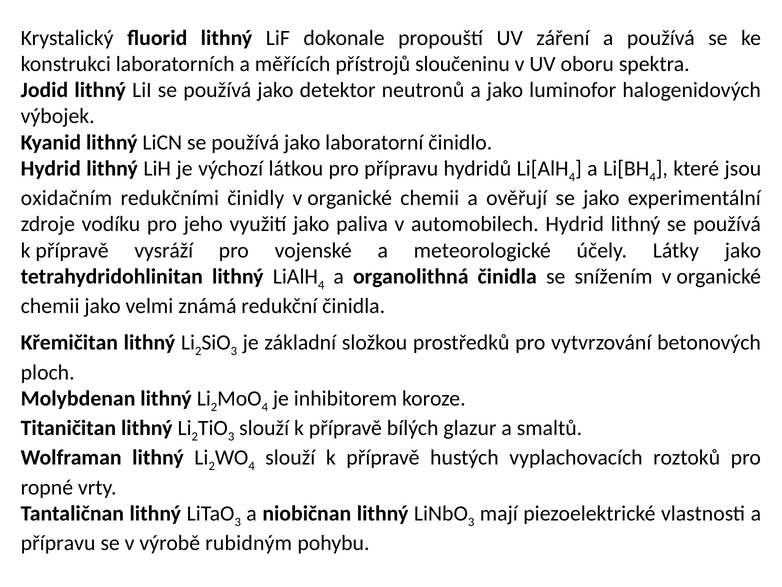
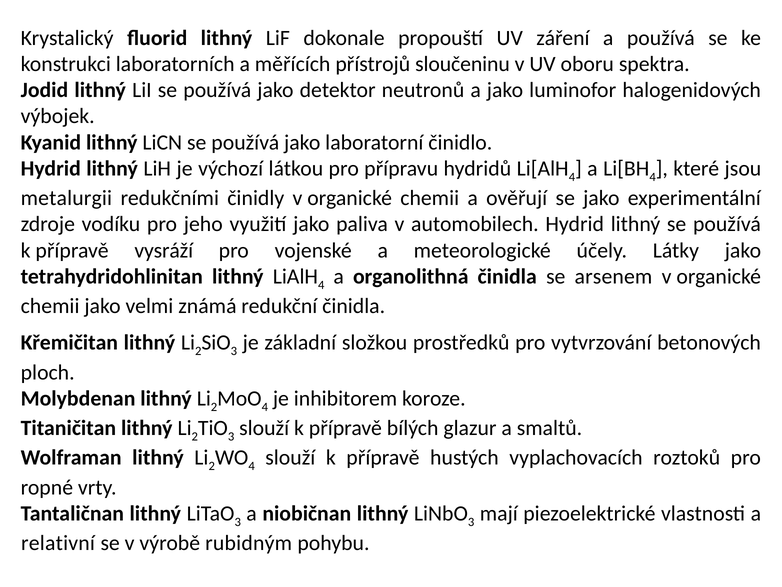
oxidačním: oxidačním -> metalurgii (66, 198)
snížením: snížením -> arsenem (613, 276)
přípravu: přípravu -> relativní (58, 543)
